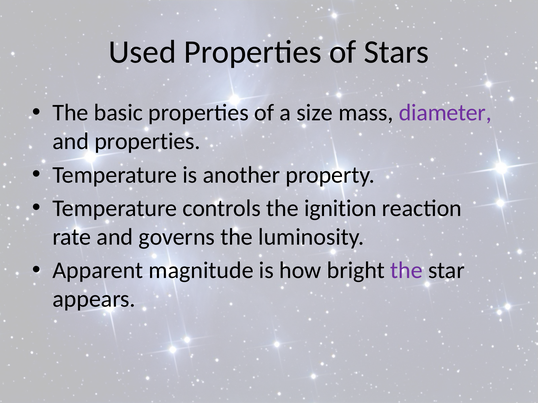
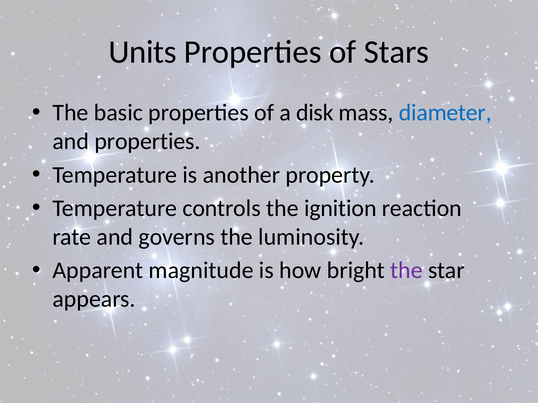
Used: Used -> Units (143, 52)
size: size -> disk (315, 113)
diameter colour: purple -> blue (445, 113)
